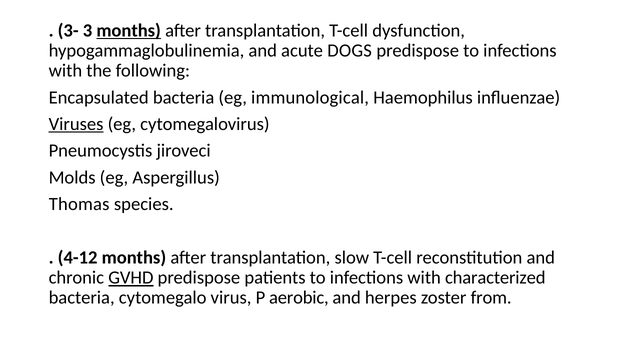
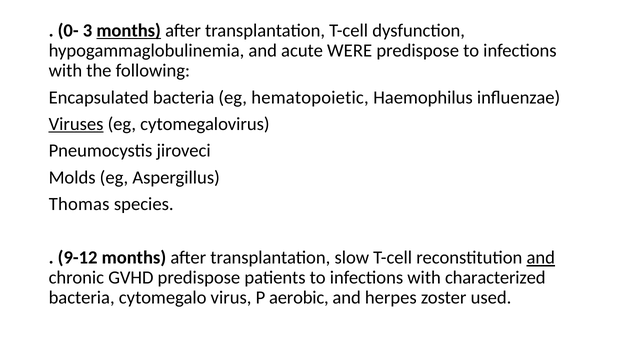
3-: 3- -> 0- (68, 30)
DOGS: DOGS -> WERE (350, 51)
immunological: immunological -> hematopoietic (310, 97)
4-12: 4-12 -> 9-12 (78, 258)
and underline: none -> present (541, 258)
GVHD underline: present -> none (131, 278)
from: from -> used (491, 298)
